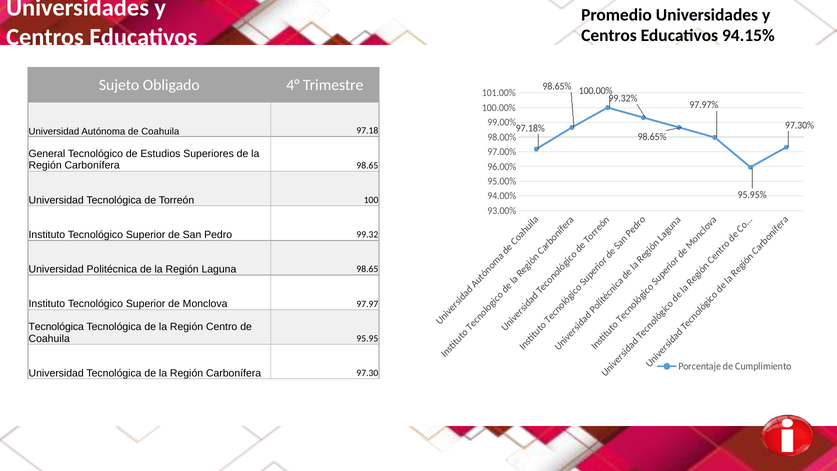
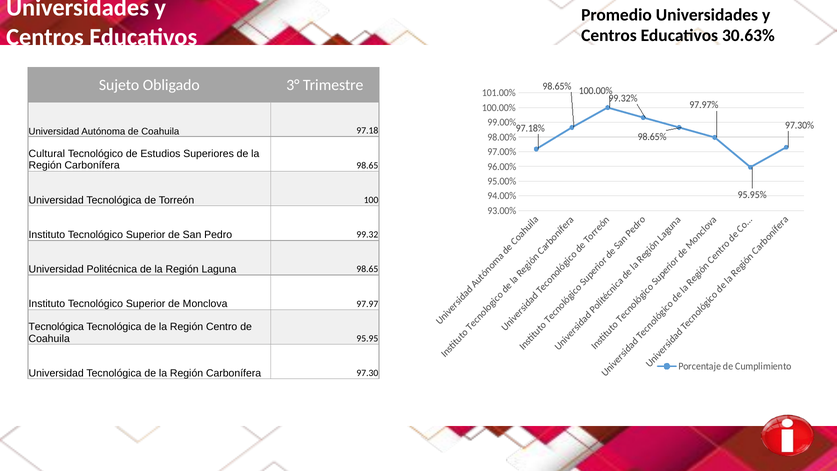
94.15%: 94.15% -> 30.63% (748, 36)
4°: 4° -> 3° (293, 85)
General: General -> Cultural (47, 154)
